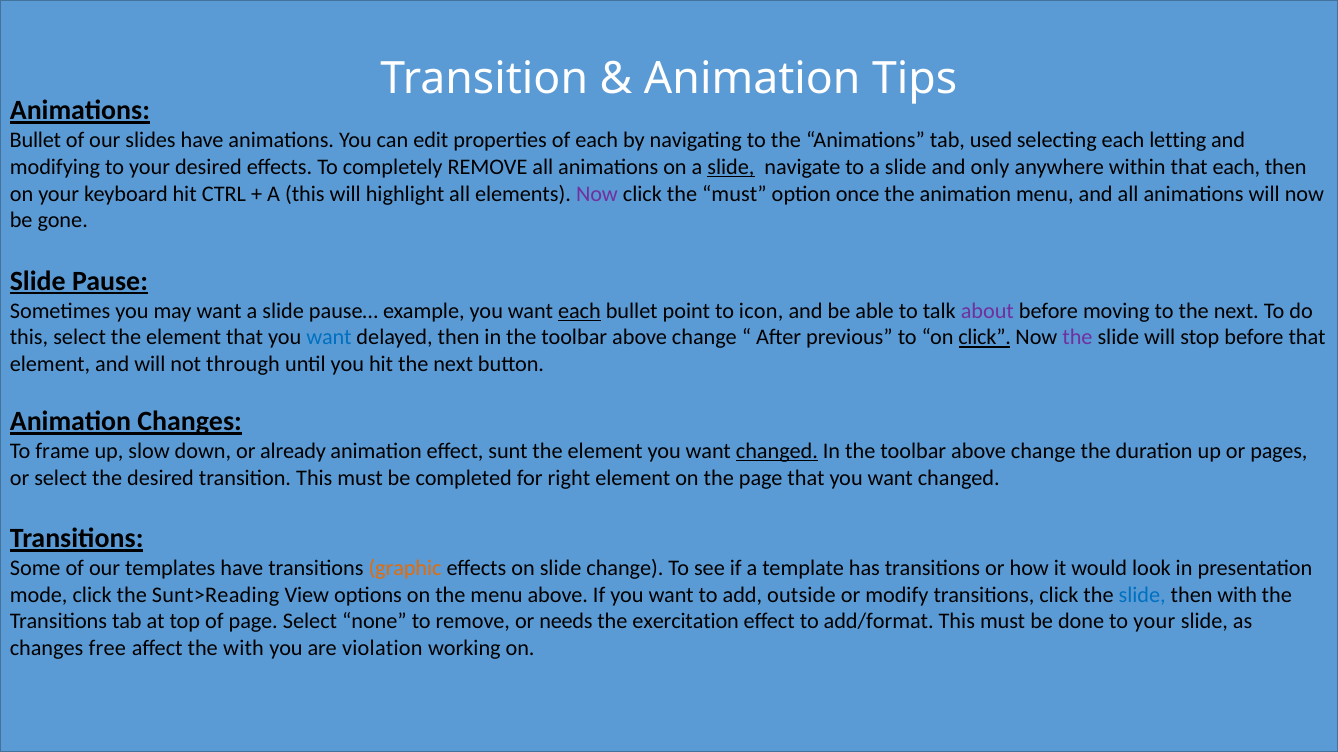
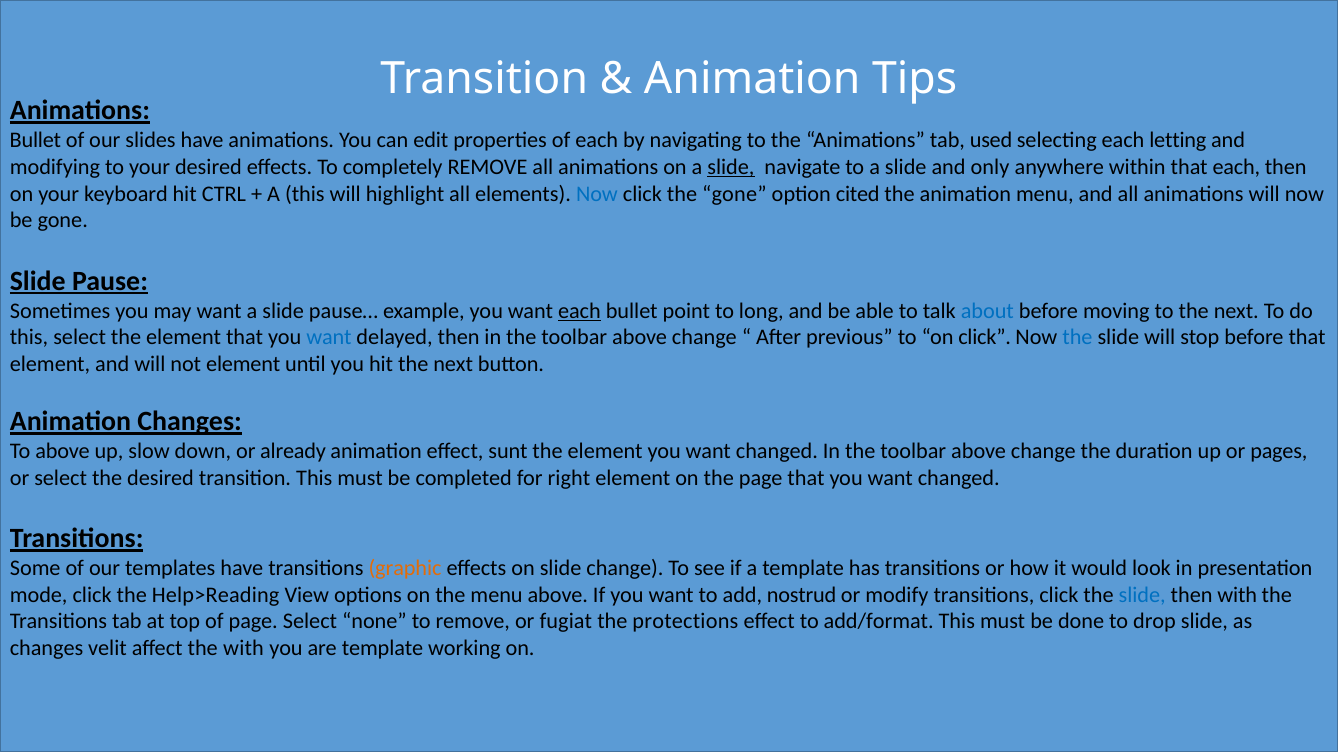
Now colour: purple -> blue (597, 194)
the must: must -> gone (734, 194)
once: once -> cited (858, 194)
icon: icon -> long (761, 311)
about colour: purple -> blue (987, 311)
click underline: present -> none (985, 338)
the colour: purple -> blue (1077, 338)
not through: through -> element (243, 364)
To frame: frame -> above (63, 451)
changed underline: present -> none (777, 451)
Sunt>Reading: Sunt>Reading -> Help>Reading (216, 595)
outside: outside -> nostrud (802, 595)
needs: needs -> fugiat (566, 622)
exercitation: exercitation -> protections (685, 622)
done to your: your -> drop (1155, 622)
free: free -> velit (107, 649)
are violation: violation -> template (383, 649)
